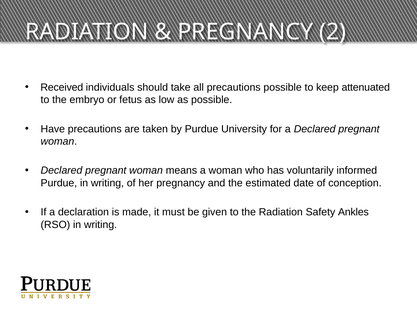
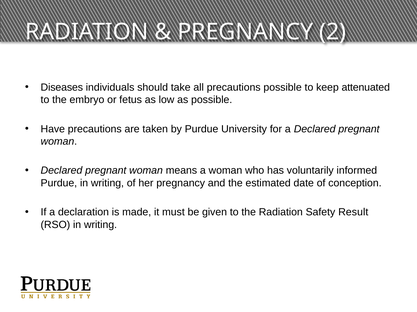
Received: Received -> Diseases (62, 88)
Ankles: Ankles -> Result (353, 213)
